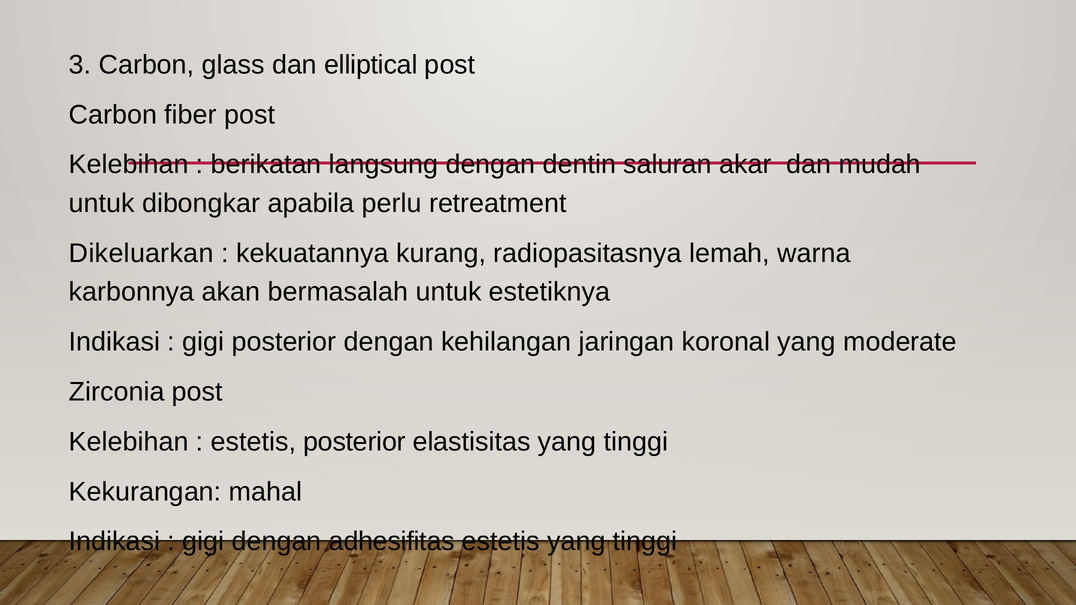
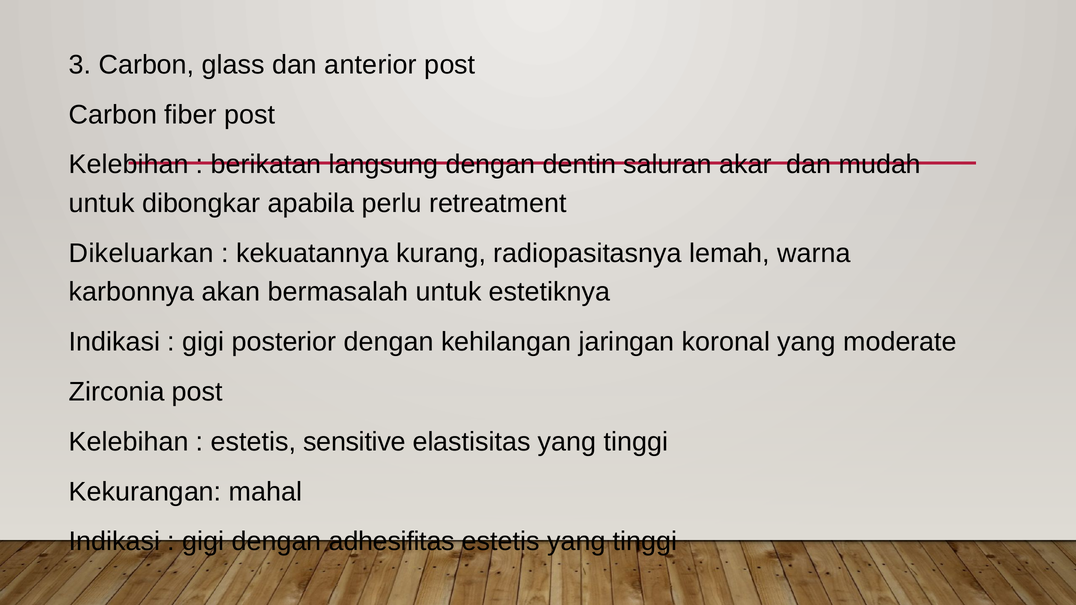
elliptical: elliptical -> anterior (371, 65)
estetis posterior: posterior -> sensitive (354, 442)
